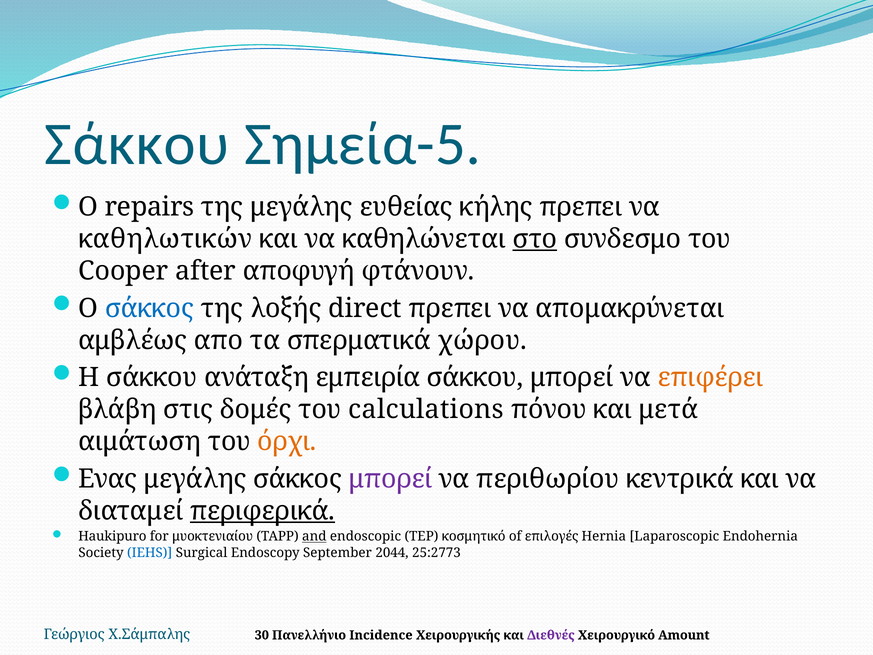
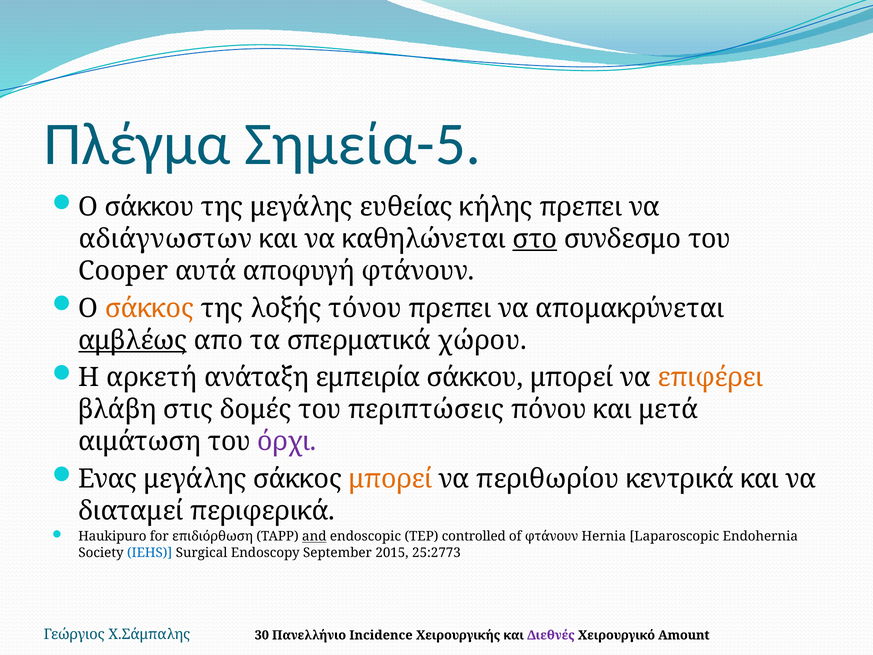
Σάκκου: Σάκκου -> Πλέγμα (137, 144)
Ο repairs: repairs -> σάκκου (150, 207)
καθηλωτικών: καθηλωτικών -> αδιάγνωστων (165, 239)
after: after -> αυτά (206, 271)
σάκκος colour: blue -> orange (149, 308)
direct: direct -> τόνου (365, 308)
αμβλέως underline: none -> present (133, 340)
Η σάκκου: σάκκου -> αρκετή (152, 377)
calculations: calculations -> περιπτώσεις (426, 409)
όρχι colour: orange -> purple (287, 441)
μπορεί colour: purple -> orange (391, 479)
περιφερικά underline: present -> none (263, 511)
μυοκτενιαίου: μυοκτενιαίου -> επιδιόρθωση (213, 536)
κοσμητικό: κοσμητικό -> controlled (474, 536)
of επιλογές: επιλογές -> φτάνουν (552, 536)
2044: 2044 -> 2015 (392, 552)
